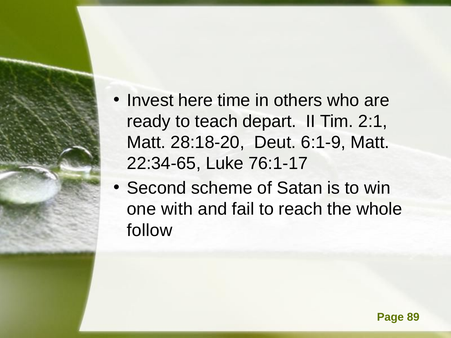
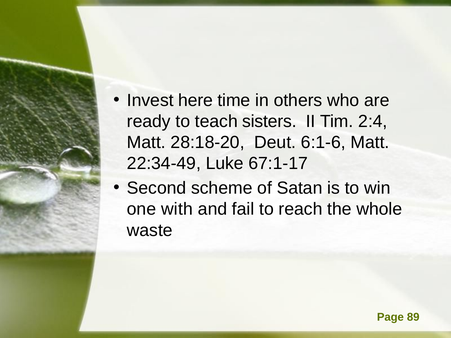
depart: depart -> sisters (269, 121)
2:1: 2:1 -> 2:4 (373, 121)
6:1-9: 6:1-9 -> 6:1-6 (323, 143)
22:34-65: 22:34-65 -> 22:34-49 (164, 164)
76:1-17: 76:1-17 -> 67:1-17 (278, 164)
follow: follow -> waste (150, 230)
